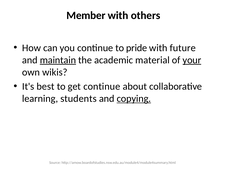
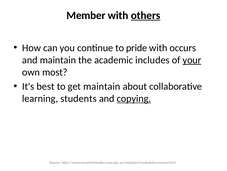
others underline: none -> present (146, 15)
future: future -> occurs (183, 48)
maintain underline: present -> none (58, 60)
material: material -> includes (152, 60)
wikis: wikis -> most (55, 72)
get continue: continue -> maintain (102, 86)
